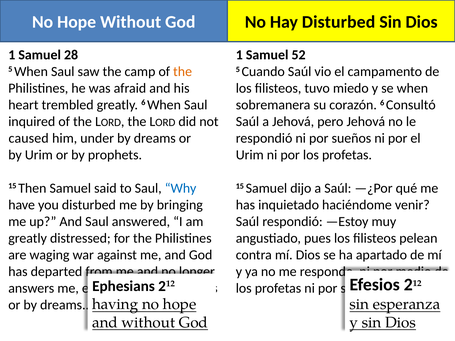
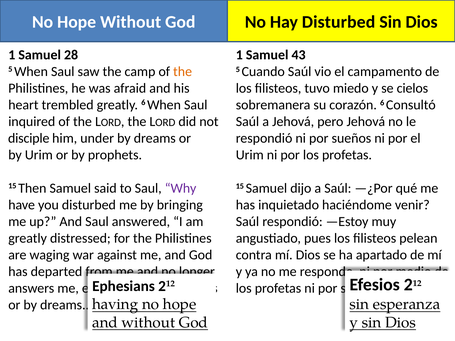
52: 52 -> 43 (299, 55)
se when: when -> cielos (412, 88)
caused: caused -> disciple (29, 138)
Why colour: blue -> purple (181, 188)
